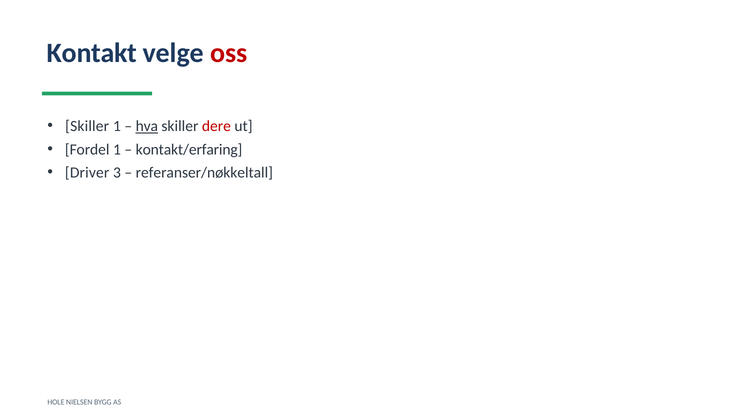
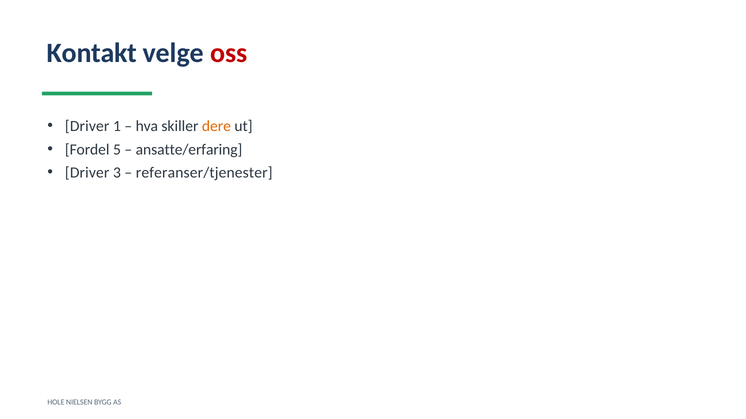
Skiller: Skiller -> Driver (87, 126)
hva underline: present -> none (147, 126)
dere colour: red -> orange (216, 126)
Fordel 1: 1 -> 5 (117, 150)
kontakt/erfaring: kontakt/erfaring -> ansatte/erfaring (189, 150)
referanser/nøkkeltall: referanser/nøkkeltall -> referanser/tjenester (204, 173)
